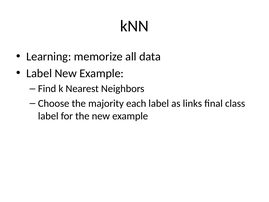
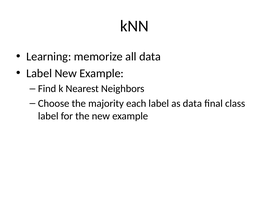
as links: links -> data (192, 103)
